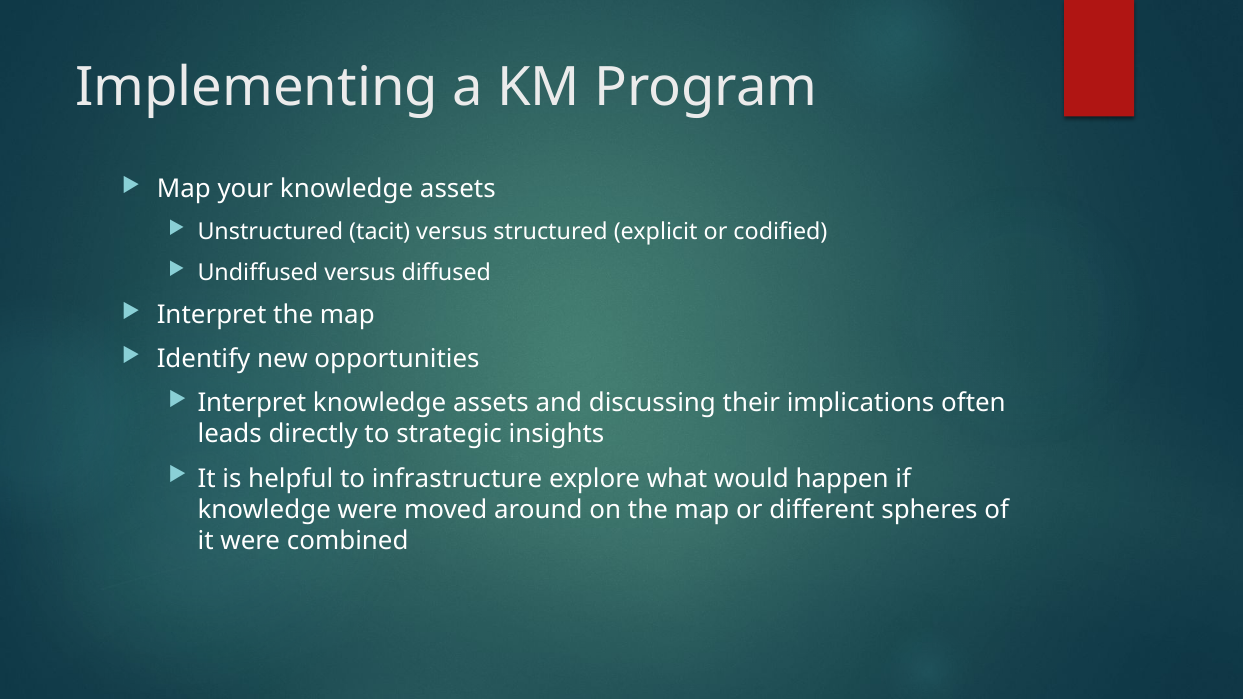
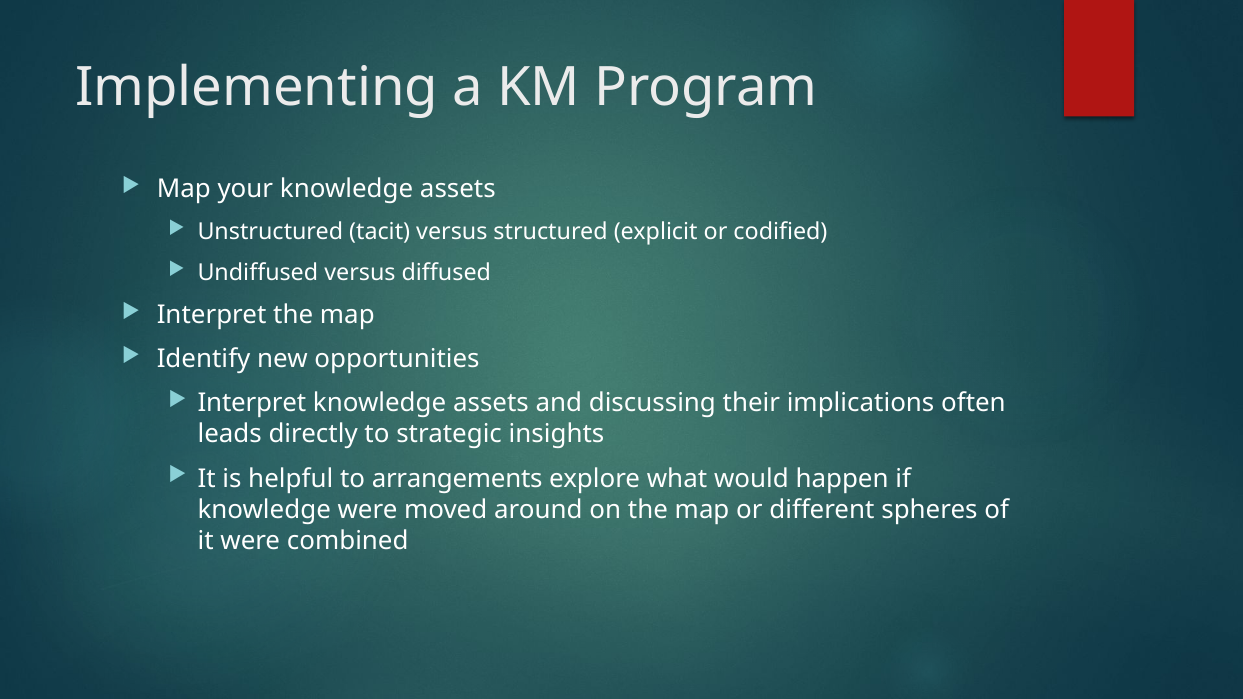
infrastructure: infrastructure -> arrangements (457, 479)
